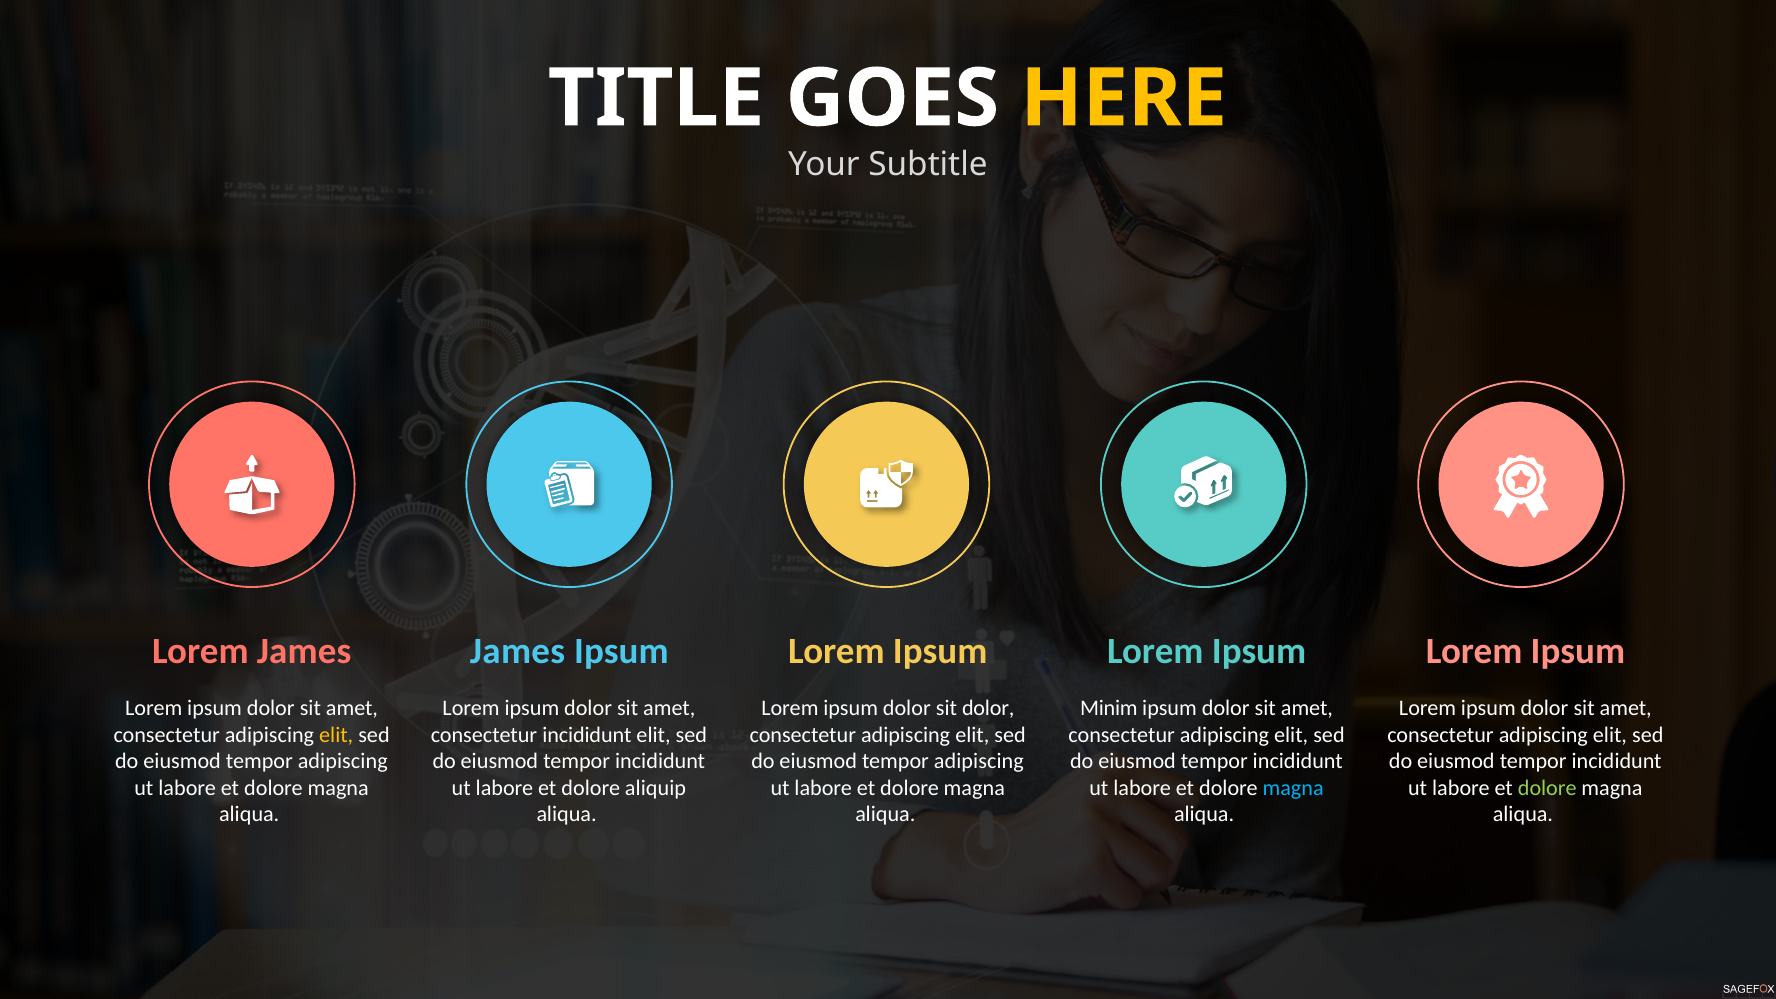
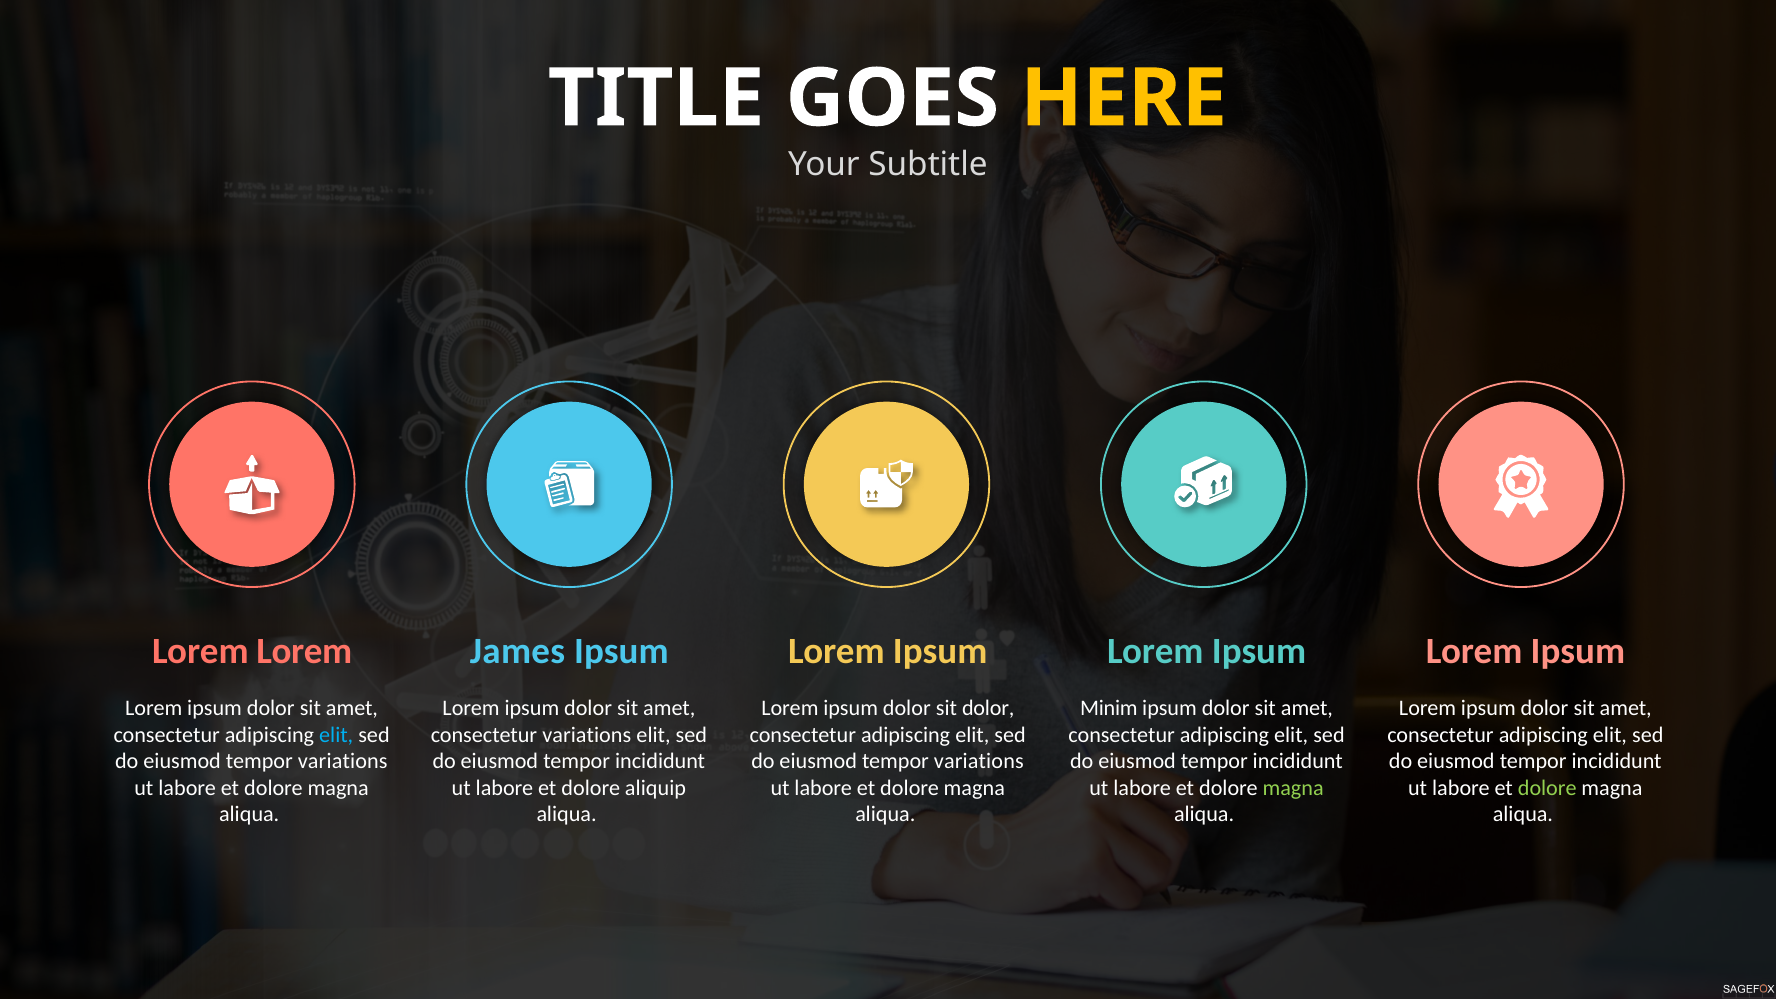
James: James -> Lorem (304, 651)
elit colour: yellow -> light blue (336, 735)
consectetur incididunt: incididunt -> variations (587, 735)
adipiscing: adipiscing -> variations (343, 761)
adipiscing: adipiscing -> variations (979, 761)
magna colour: light blue -> light green (1293, 788)
